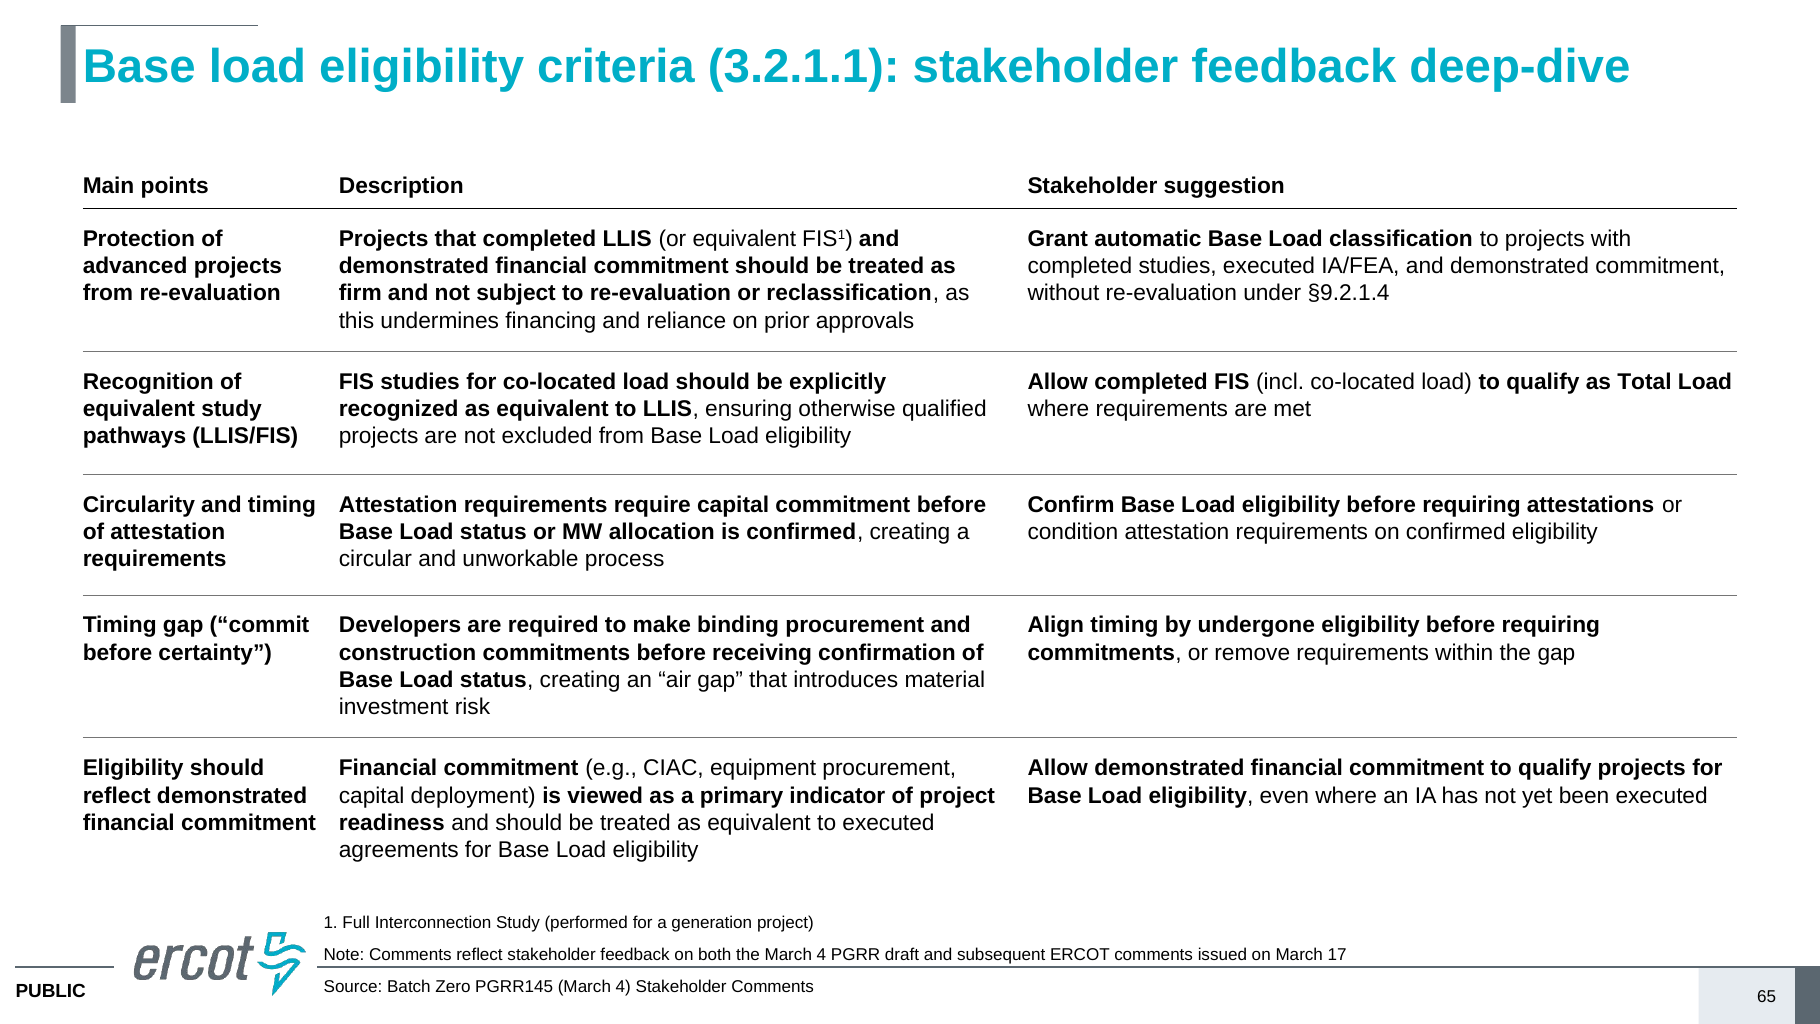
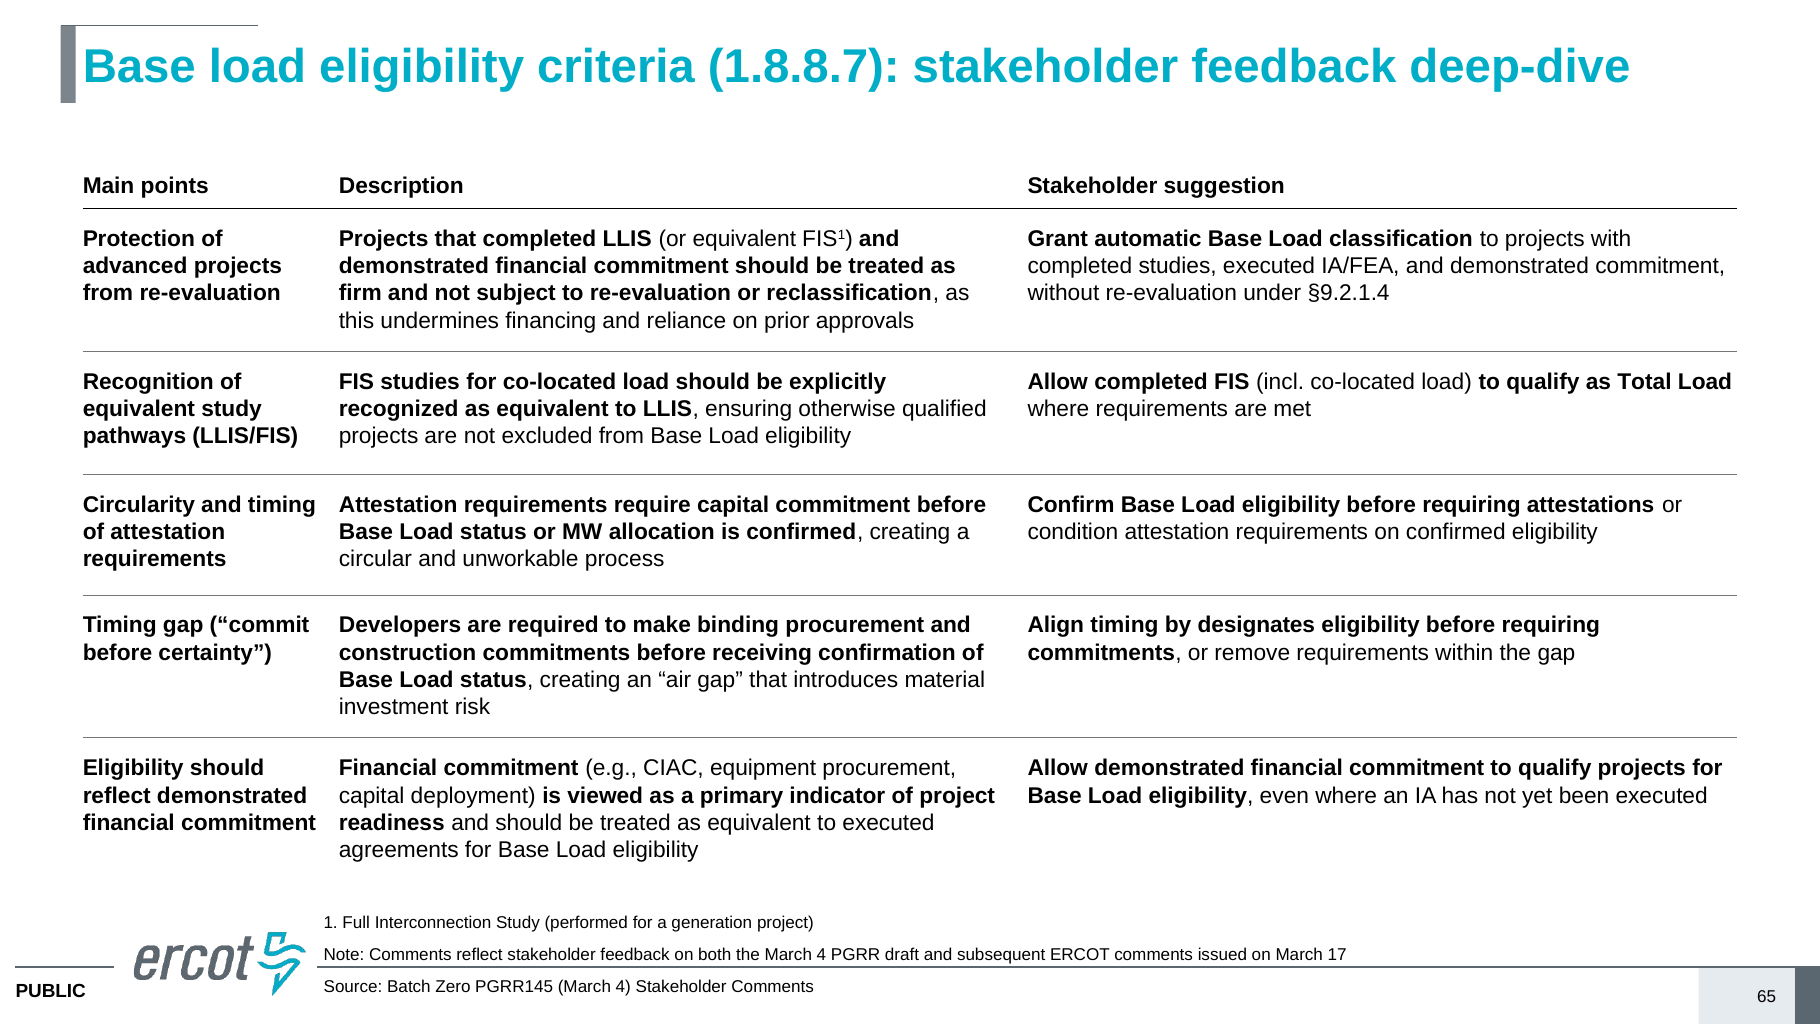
3.2.1.1: 3.2.1.1 -> 1.8.8.7 (804, 67)
undergone: undergone -> designates (1256, 625)
